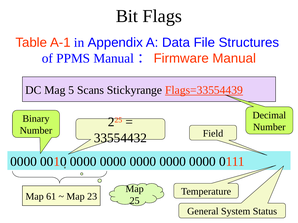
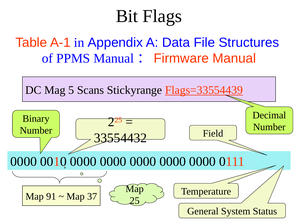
61: 61 -> 91 (51, 197)
23: 23 -> 37 (92, 197)
